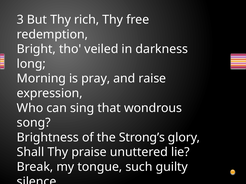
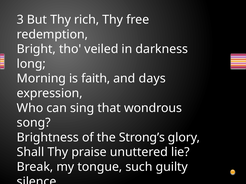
pray: pray -> faith (96, 79)
raise: raise -> days (152, 79)
